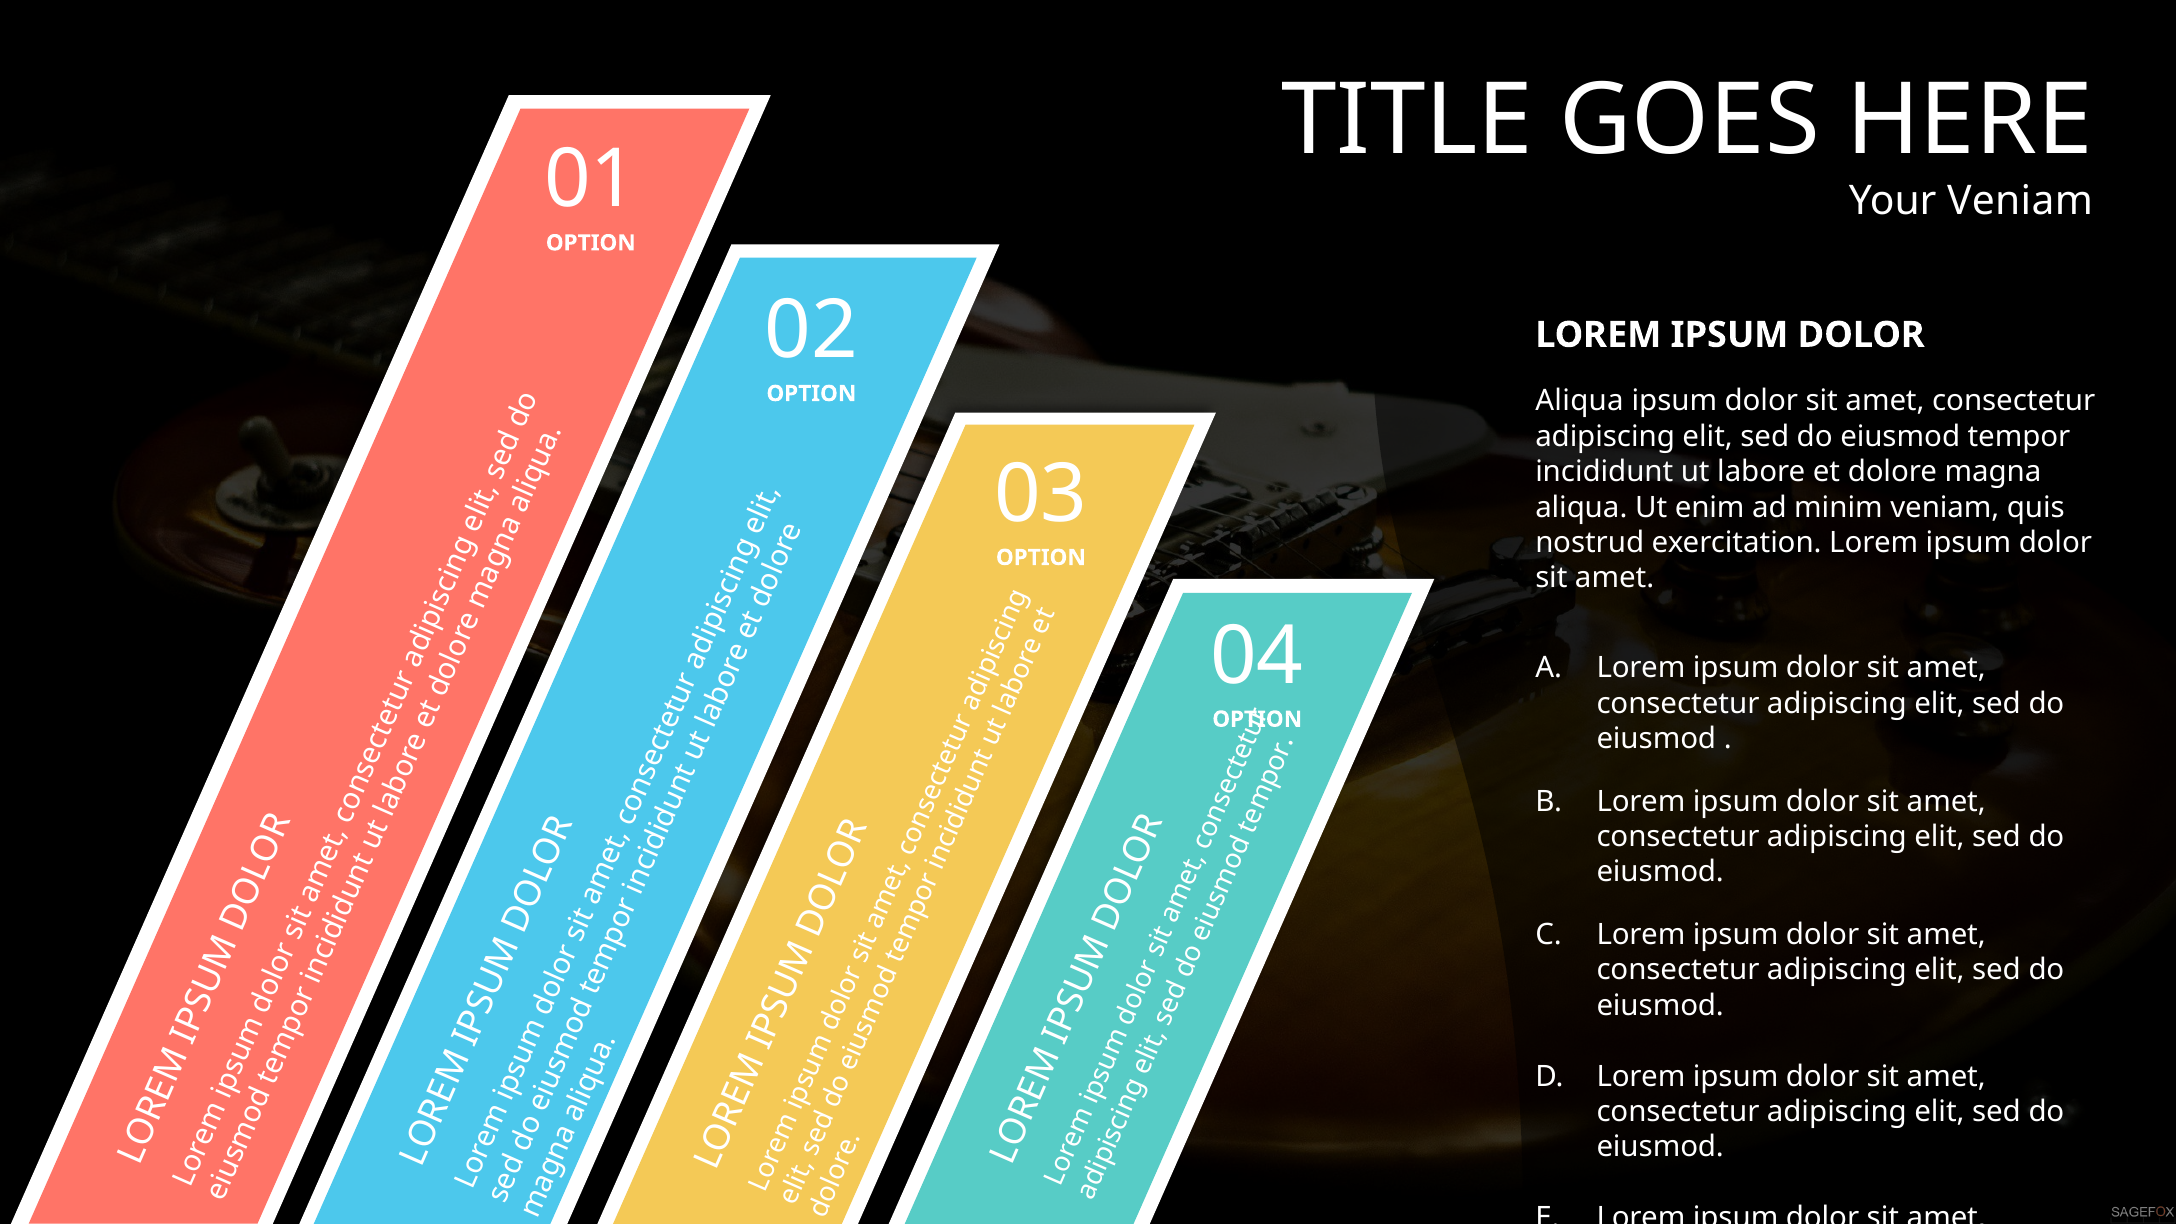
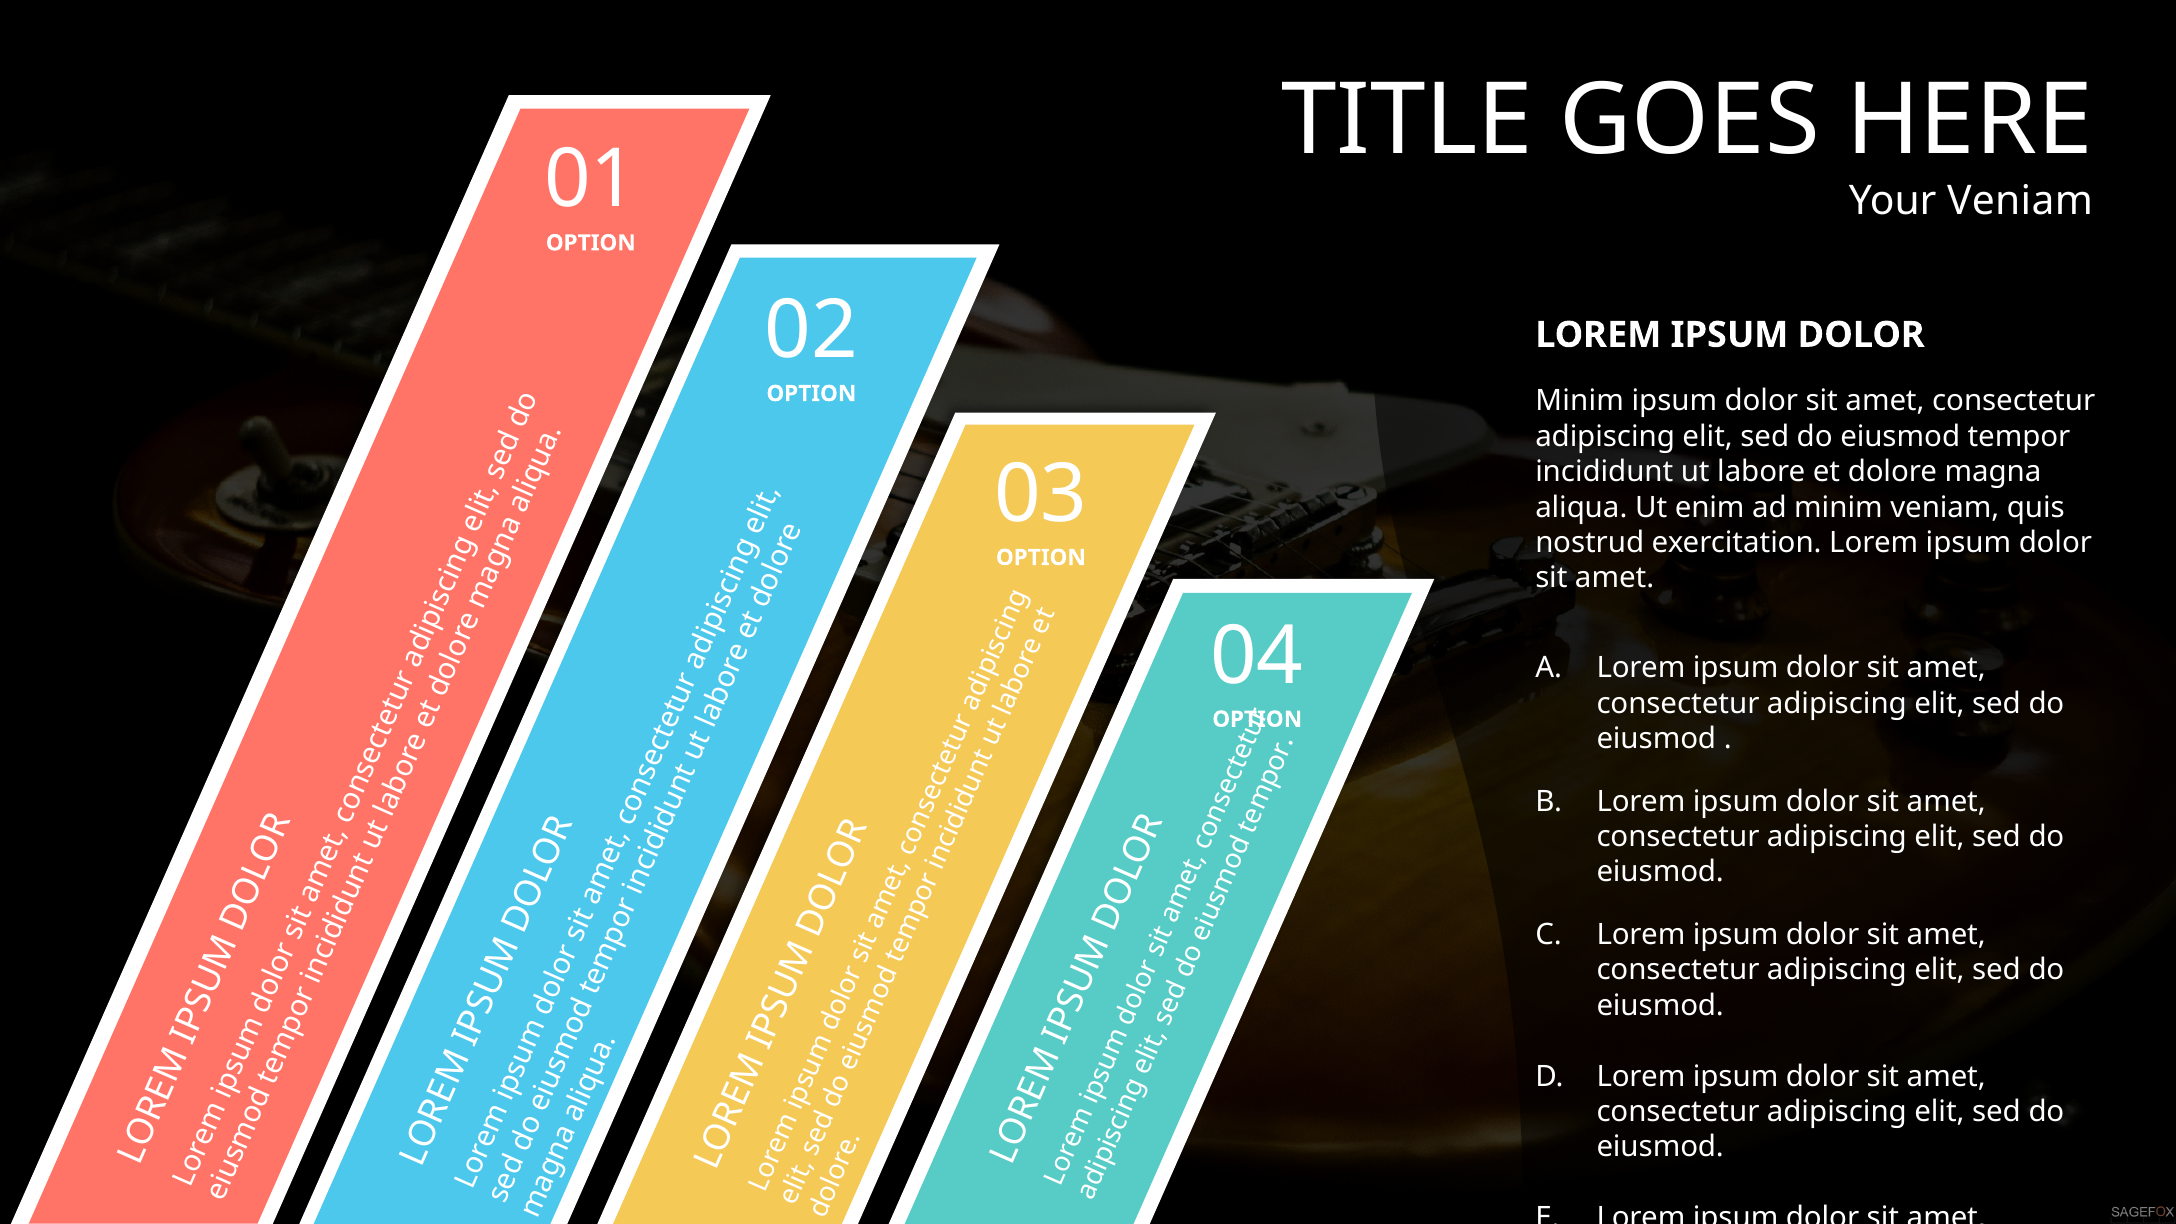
Aliqua: Aliqua -> Minim (1580, 401)
